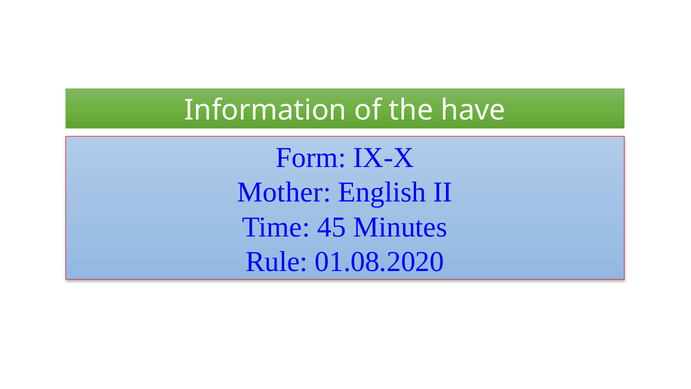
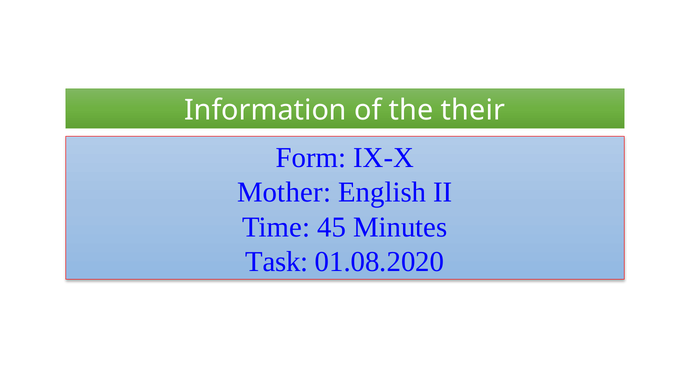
have: have -> their (473, 110)
Rule: Rule -> Task (277, 261)
